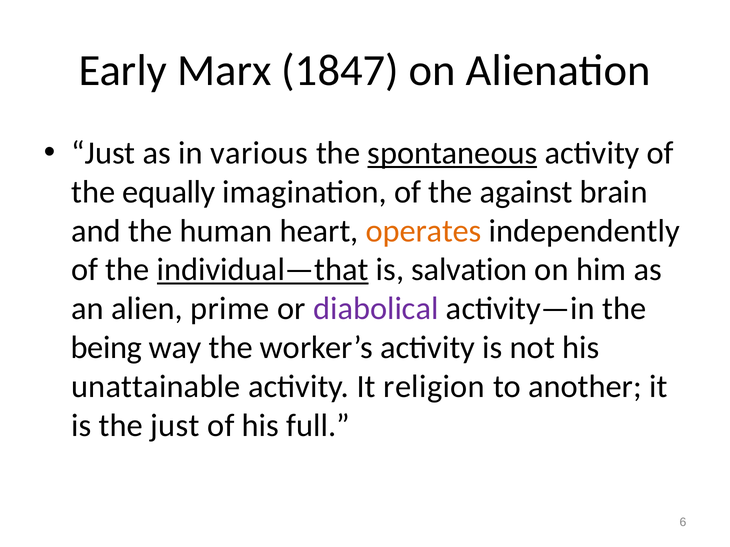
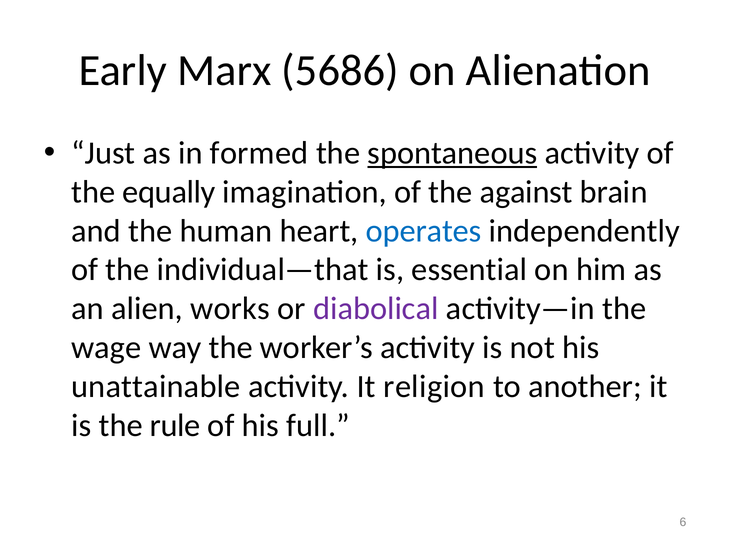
1847: 1847 -> 5686 (340, 71)
various: various -> formed (259, 153)
operates colour: orange -> blue (424, 231)
individual—that underline: present -> none (263, 270)
salvation: salvation -> essential (469, 270)
prime: prime -> works (230, 309)
being: being -> wage (106, 348)
the just: just -> rule (175, 426)
